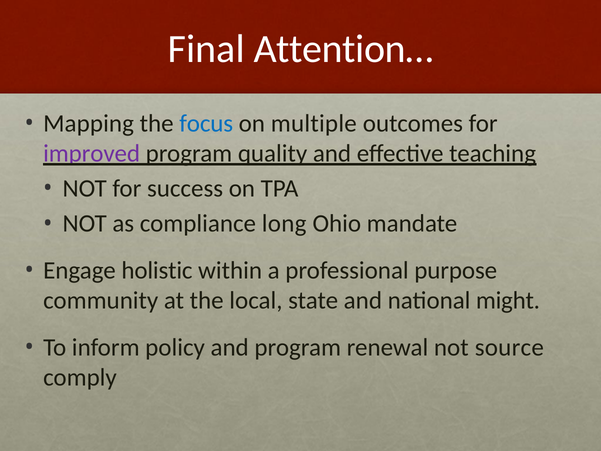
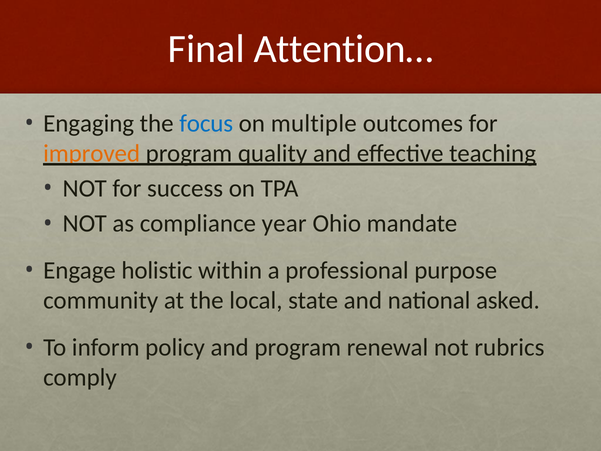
Mapping: Mapping -> Engaging (89, 123)
improved colour: purple -> orange (92, 153)
long: long -> year (284, 224)
might: might -> asked (508, 300)
source: source -> rubrics (509, 347)
